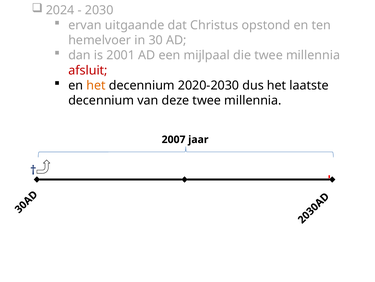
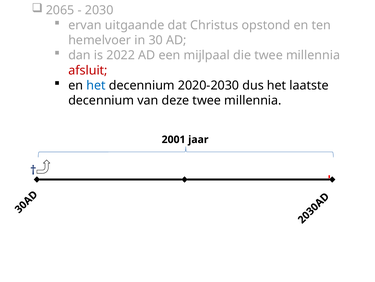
2024: 2024 -> 2065 (60, 10)
2001: 2001 -> 2022 (121, 55)
het colour: orange -> blue (96, 85)
2007: 2007 -> 2001 (174, 139)
